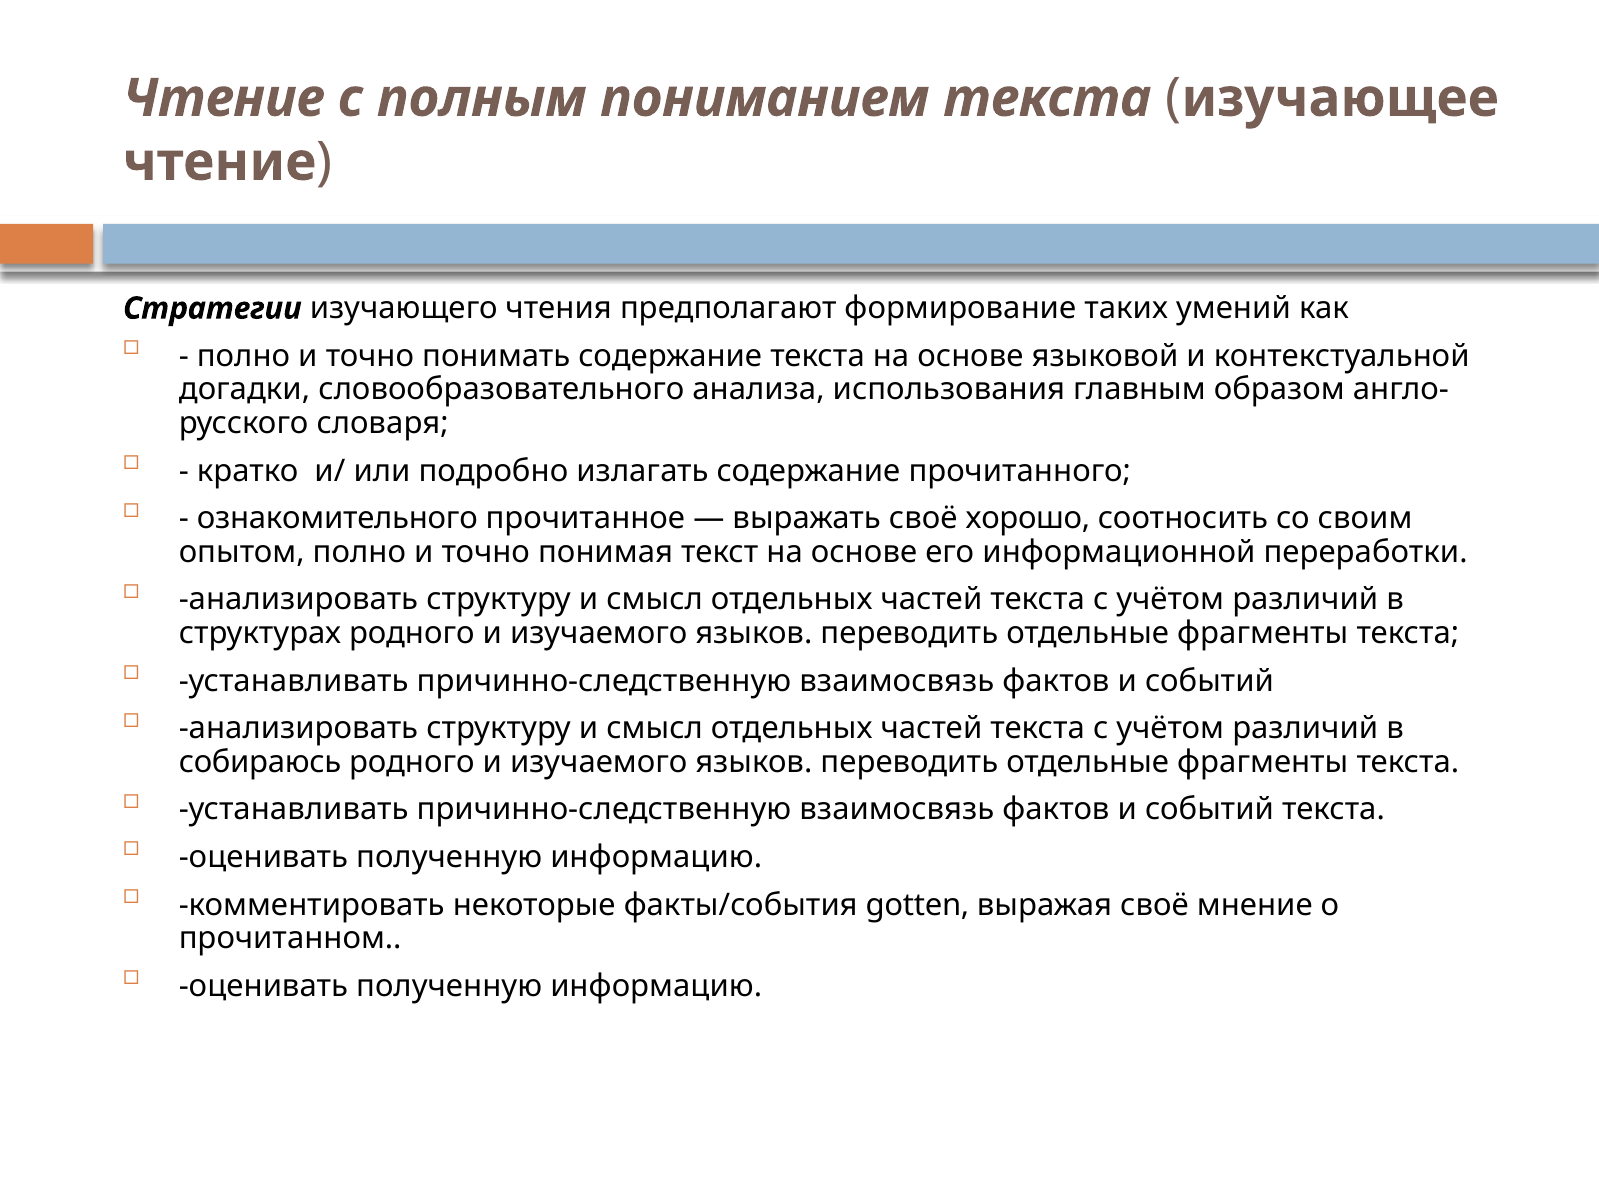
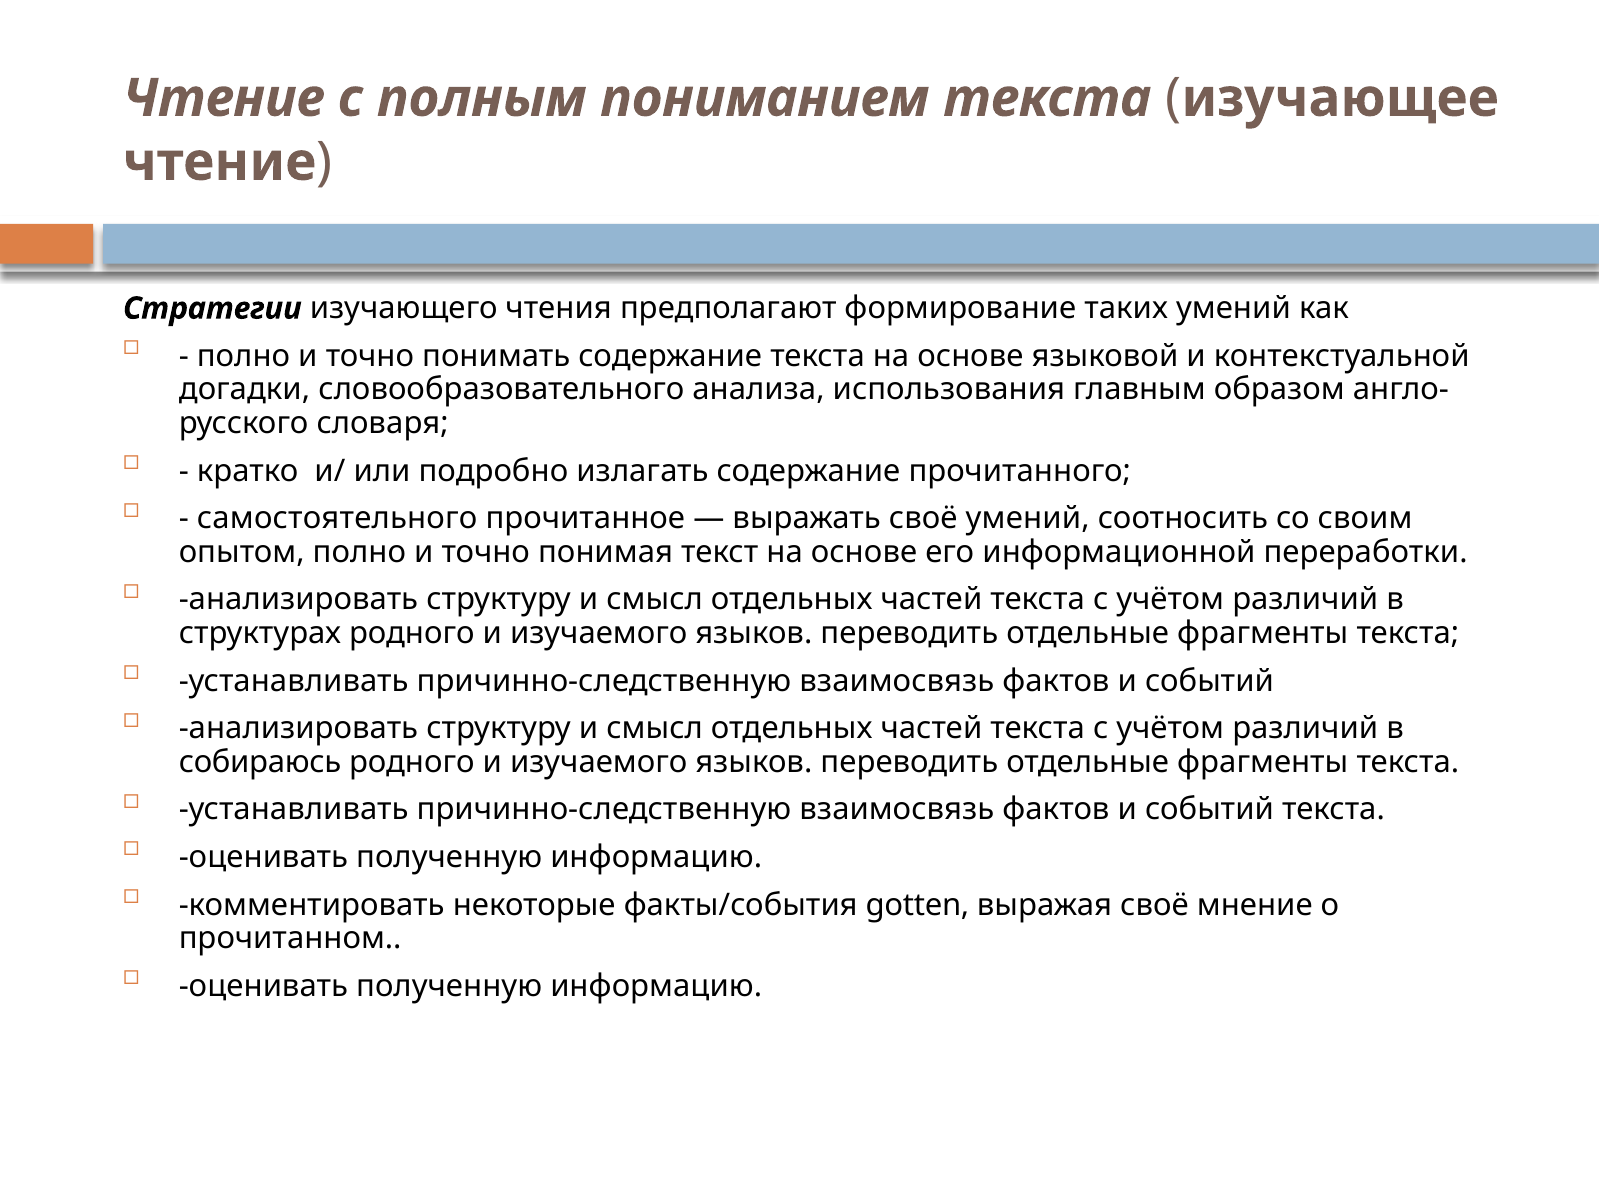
ознакомительного: ознакомительного -> самостоятельного (337, 519)
своё хорошо: хорошо -> умений (1028, 519)
